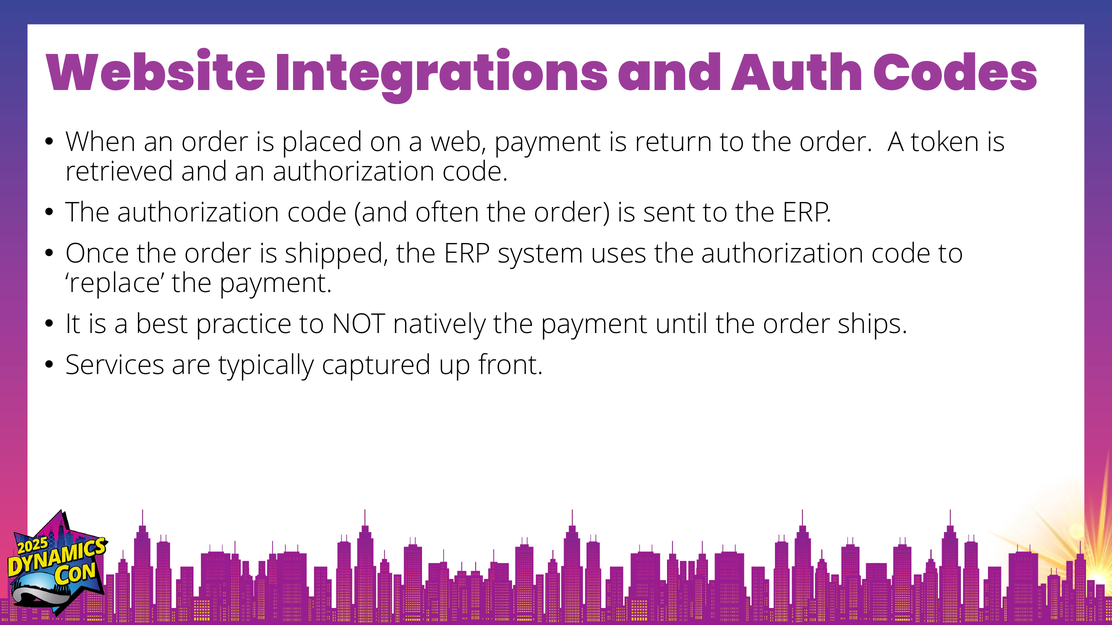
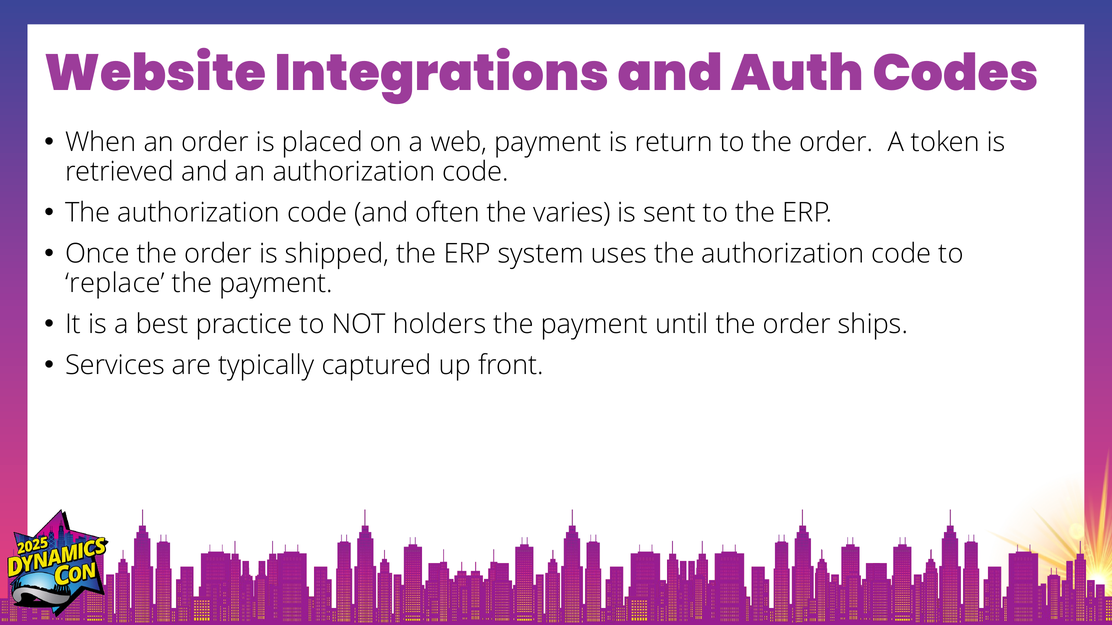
often the order: order -> varies (572, 213)
natively: natively -> holders (439, 325)
